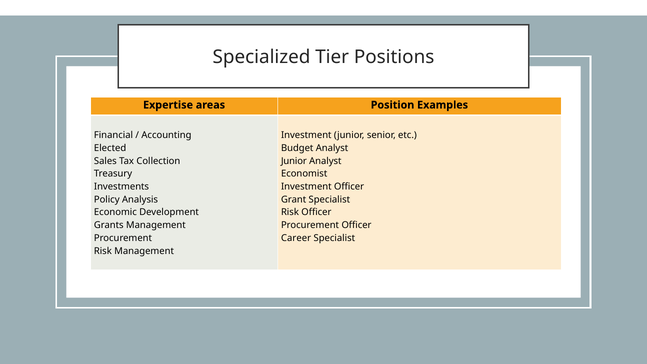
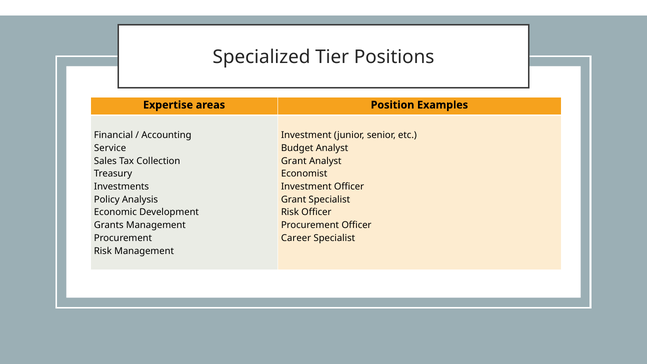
Elected: Elected -> Service (110, 148)
Junior: Junior -> Grant (294, 161)
